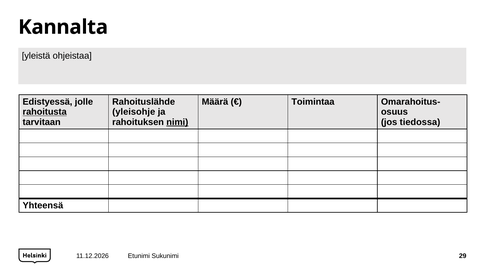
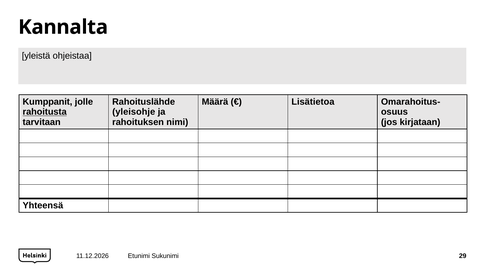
Edistyessä: Edistyessä -> Kumppanit (47, 102)
Toimintaa: Toimintaa -> Lisätietoa (313, 102)
nimi underline: present -> none (177, 122)
tiedossa: tiedossa -> kirjataan (420, 122)
